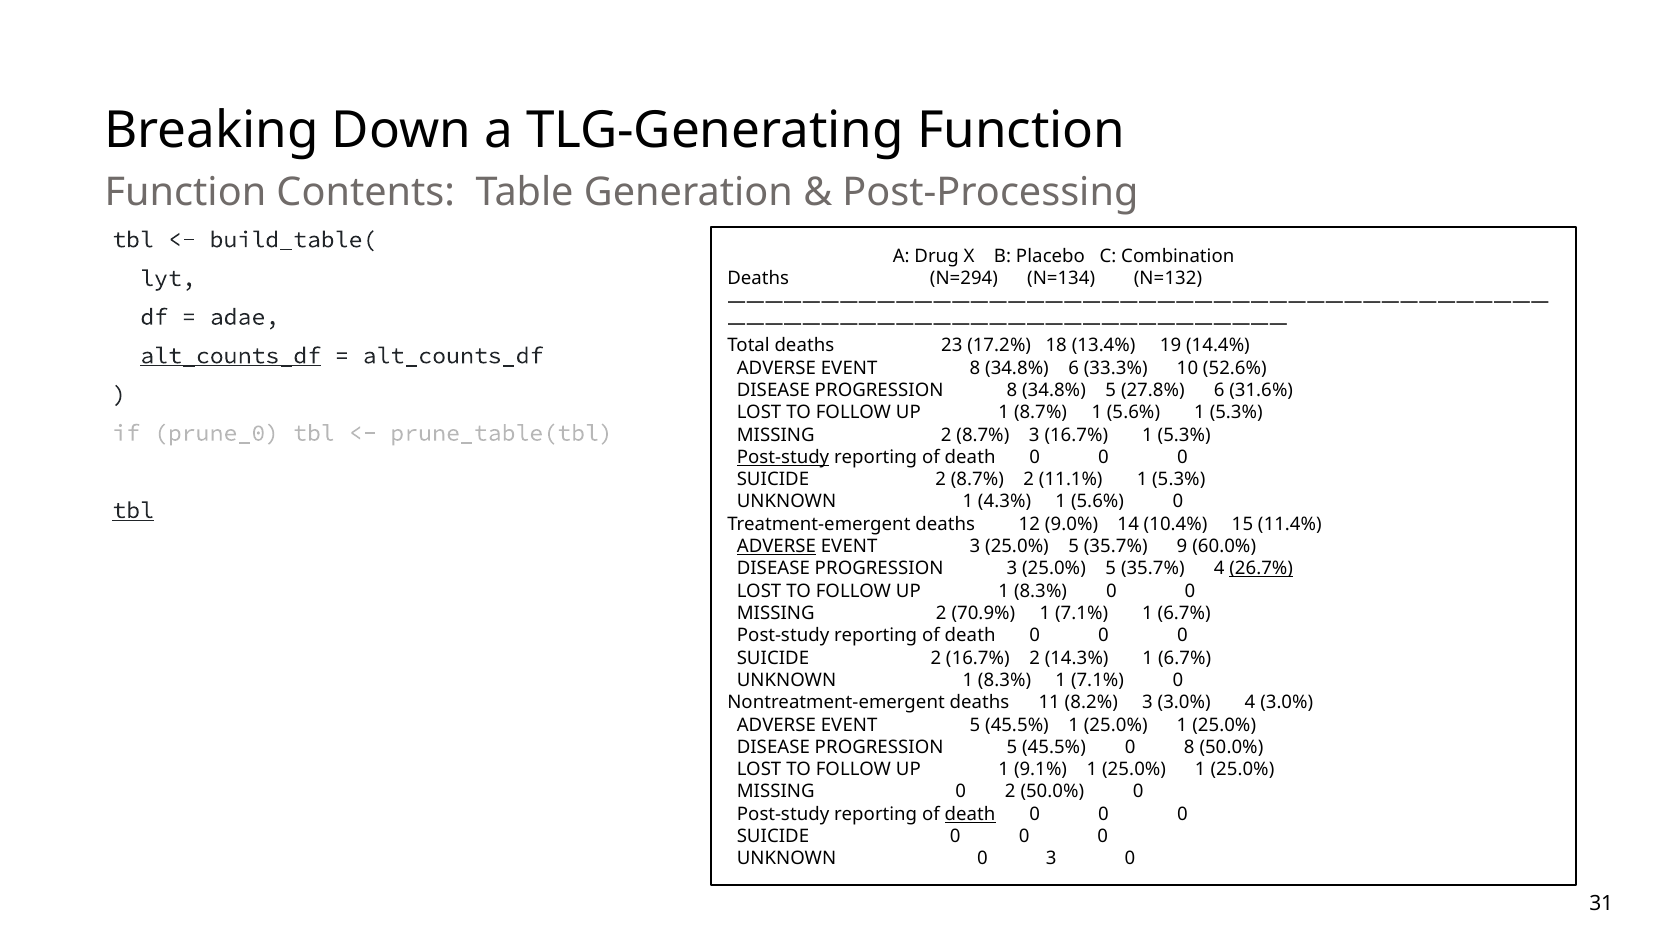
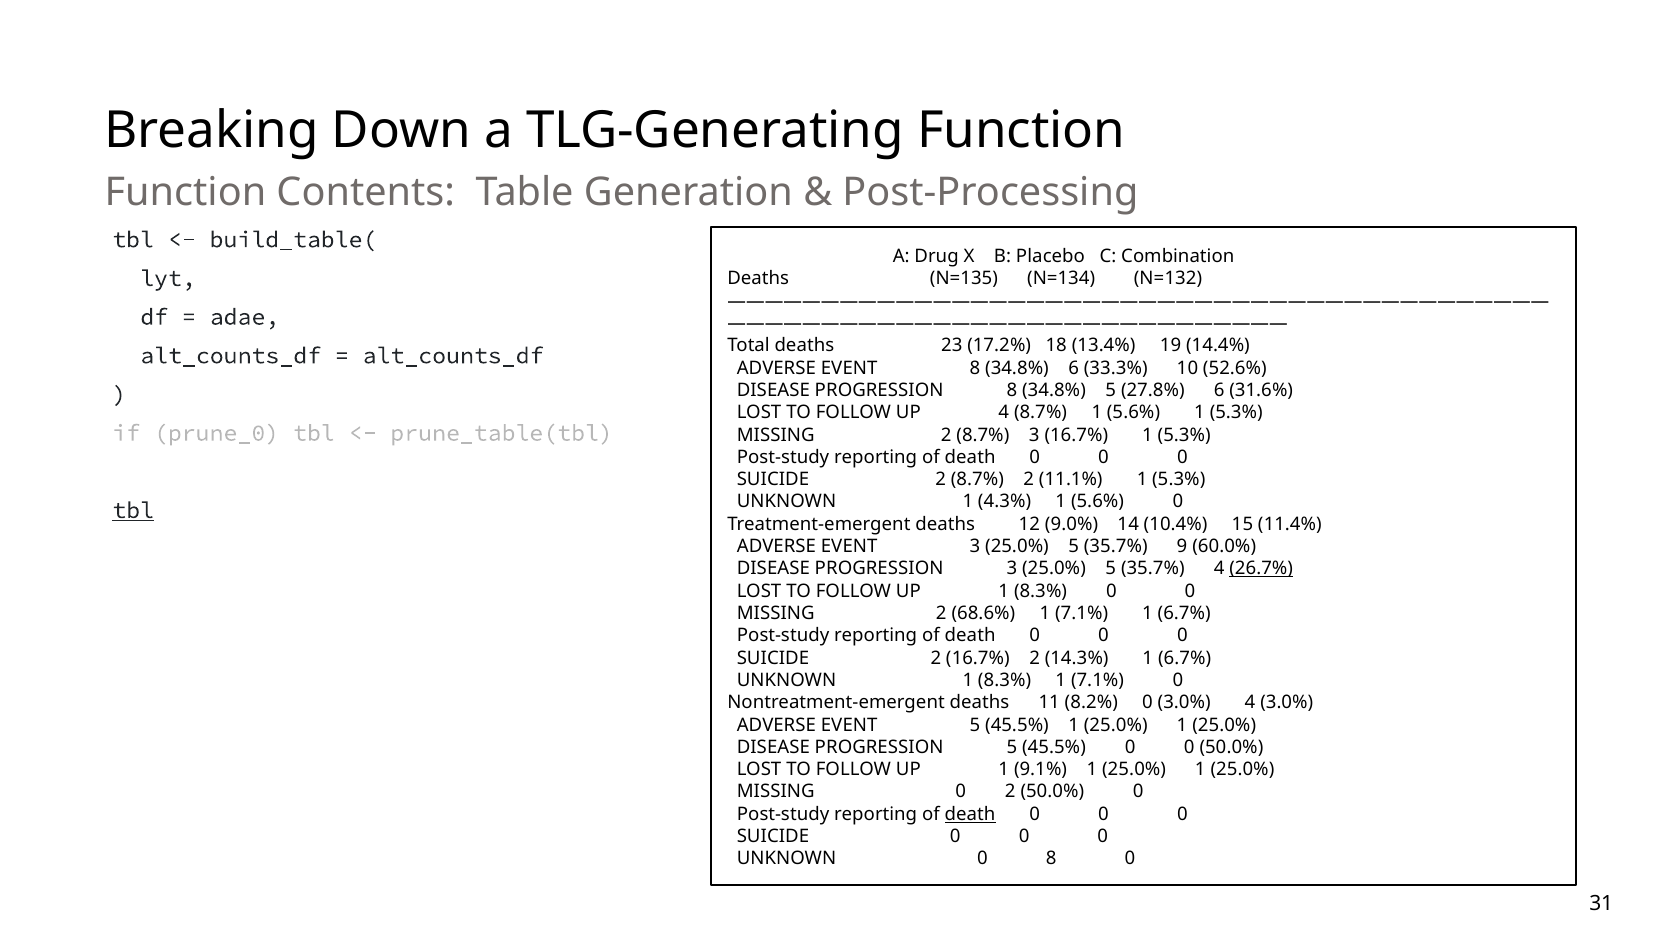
N=294: N=294 -> N=135 (964, 279)
alt_counts_df underline: present -> none (231, 355)
1: 1 -> 4 (1004, 412)
Post-study underline: present -> none (783, 457)
ADVERSE underline: present -> none (776, 546)
70.9%: 70.9% -> 68.6% (983, 613)
8.2% 3: 3 -> 0 (1148, 702)
45.5% 0 8: 8 -> 0 (1189, 747)
0 3: 3 -> 8 (1051, 859)
